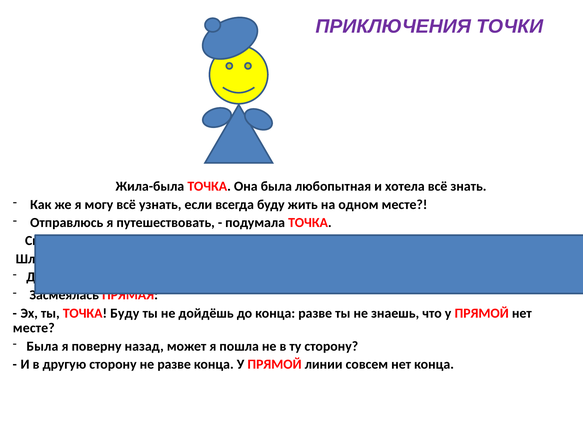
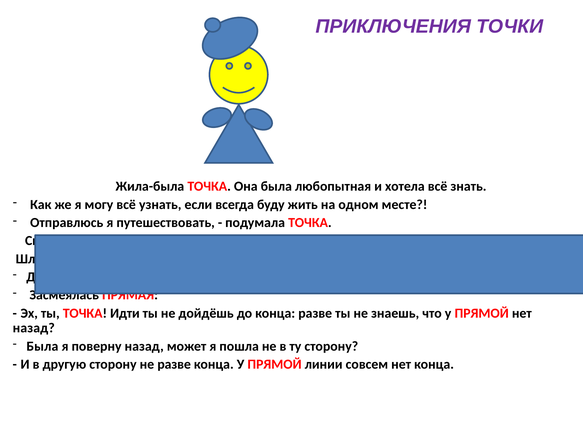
ТОЧКА Буду: Буду -> Идти (125, 313)
месте: месте -> назад (34, 328)
